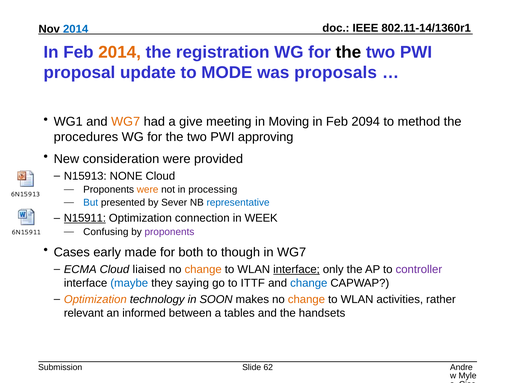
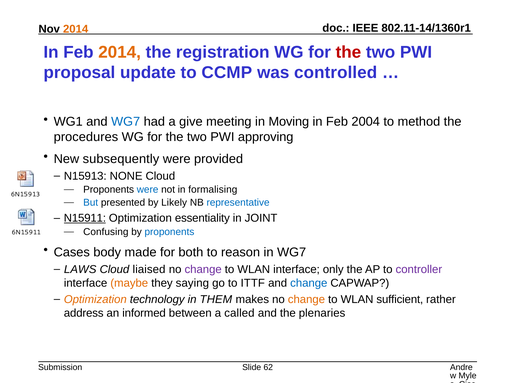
2014 colour: blue -> orange (76, 29)
the colour: black -> red (348, 52)
MODE: MODE -> CCMP (227, 73)
proposals: proposals -> controlled (336, 73)
WG7 colour: orange -> blue (126, 122)
2094: 2094 -> 2004 (366, 122)
consideration: consideration -> subsequently (121, 159)
were colour: orange -> blue (148, 190)
processing: processing -> formalising (213, 190)
Sever: Sever -> Likely (174, 203)
connection: connection -> essentiality (202, 218)
WEEK: WEEK -> JOINT (261, 218)
proponents colour: purple -> blue (169, 232)
early: early -> body (107, 252)
though: though -> reason (241, 252)
ECMA: ECMA -> LAWS (80, 270)
change colour: orange -> purple (203, 270)
interface underline: present -> none (296, 270)
maybe colour: blue -> orange (129, 283)
SOON: SOON -> THEM (216, 300)
activities: activities -> sufficient (400, 300)
relevant: relevant -> address (84, 313)
tables: tables -> called (239, 313)
handsets: handsets -> plenaries (322, 313)
